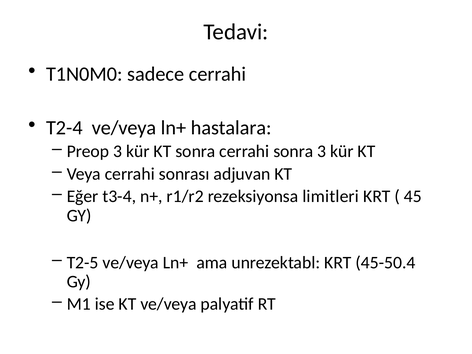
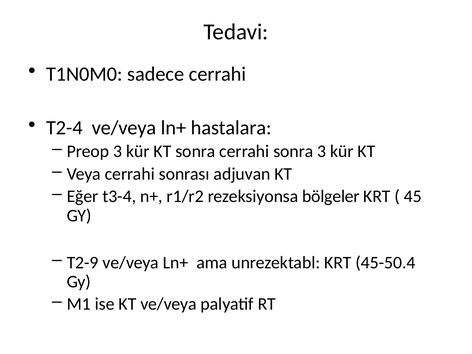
limitleri: limitleri -> bölgeler (331, 196)
T2-5: T2-5 -> T2-9 (83, 263)
